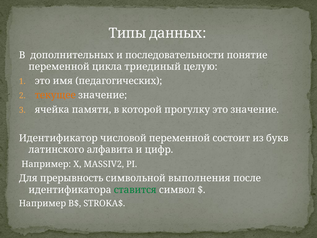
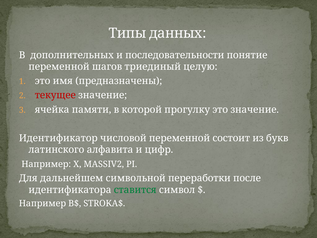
цикла: цикла -> шагов (107, 67)
педагогических: педагогических -> предназначены (119, 81)
текущее colour: orange -> red (55, 95)
прерывность: прерывность -> дальнейшем (72, 178)
выполнения: выполнения -> переработки (199, 178)
